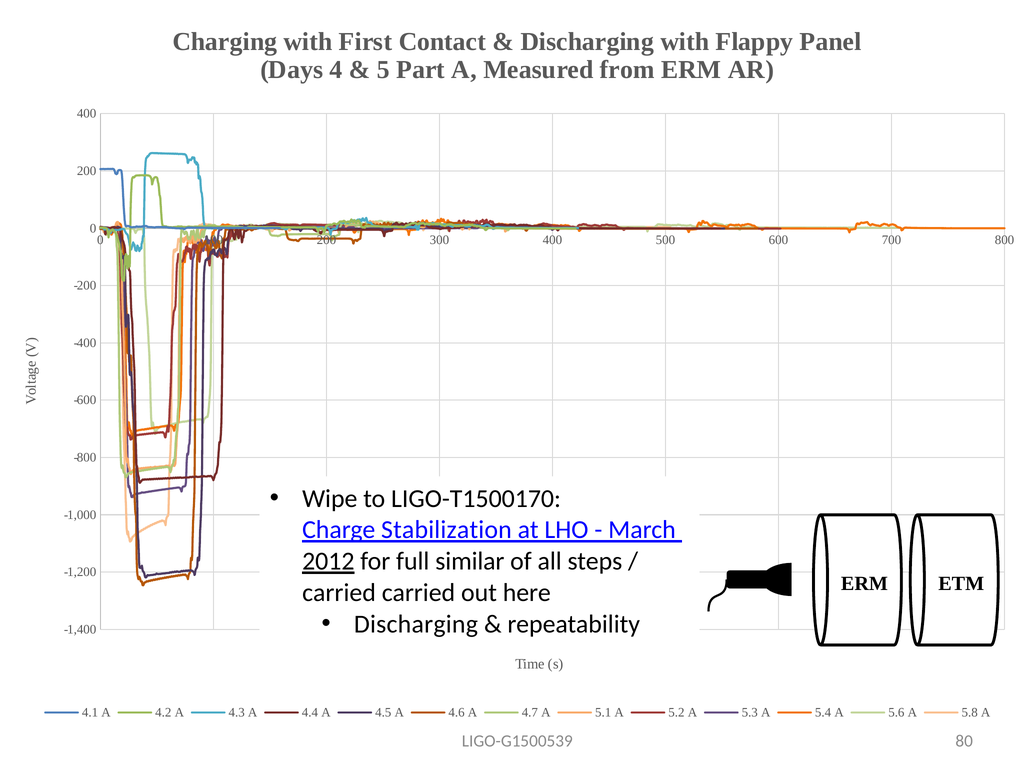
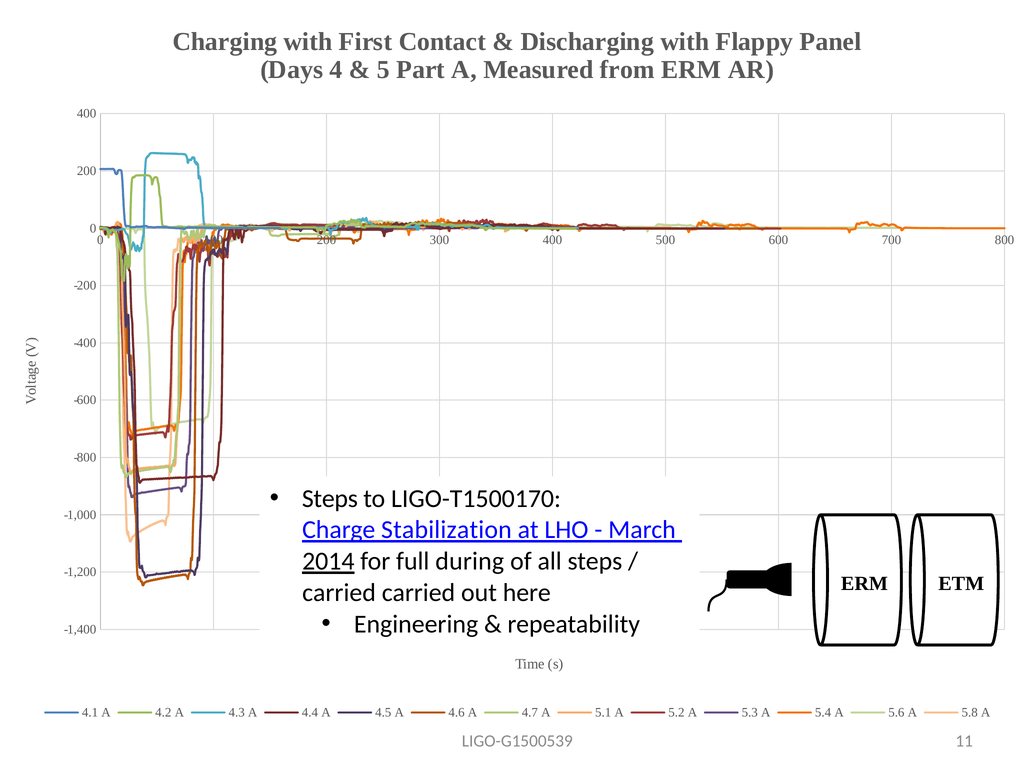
Wipe: Wipe -> Steps (330, 499)
2012: 2012 -> 2014 (328, 562)
similar: similar -> during (470, 562)
Discharging: Discharging -> Engineering (416, 624)
80: 80 -> 11 (964, 741)
